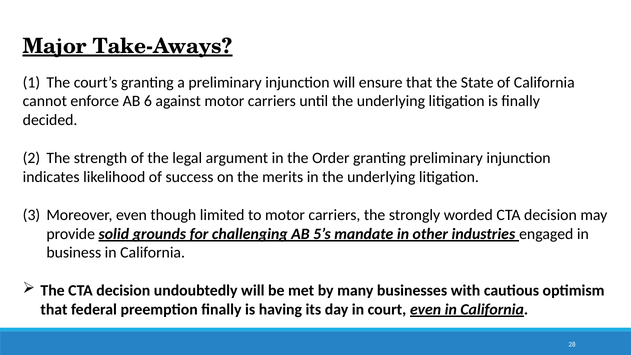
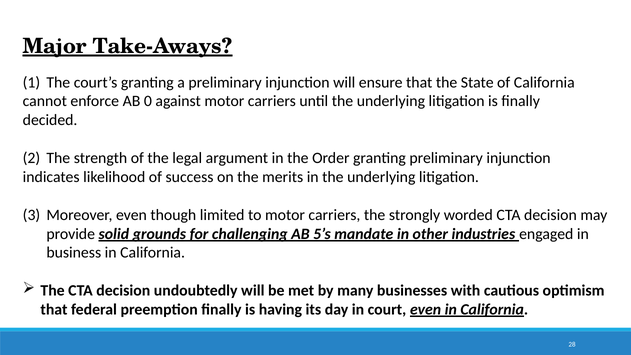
6: 6 -> 0 (148, 101)
